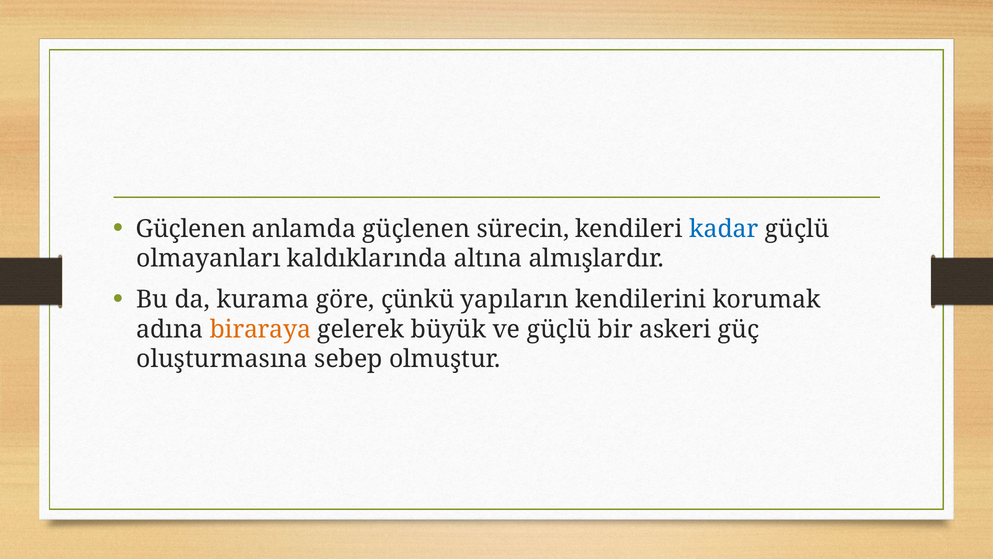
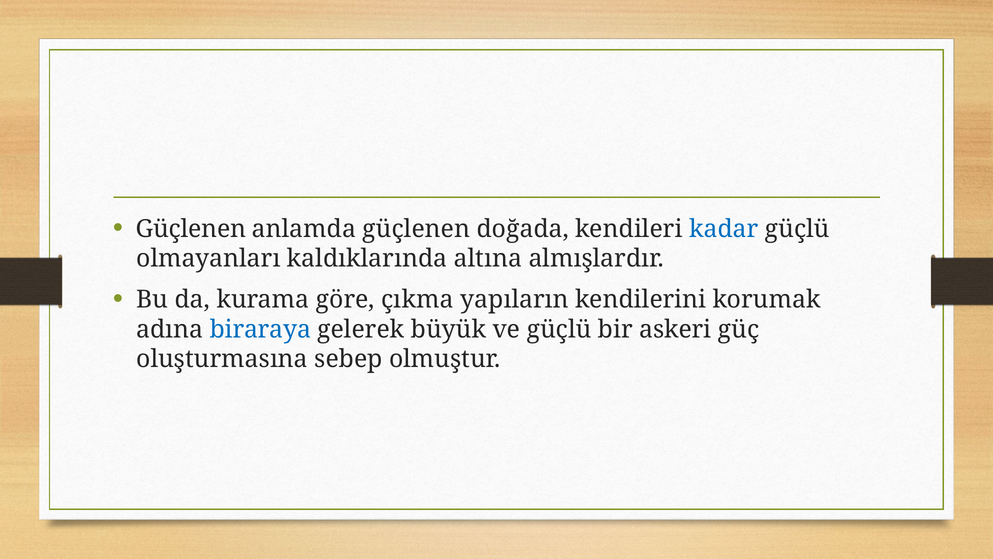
sürecin: sürecin -> doğada (523, 229)
çünkü: çünkü -> çıkma (417, 299)
biraraya colour: orange -> blue (260, 329)
